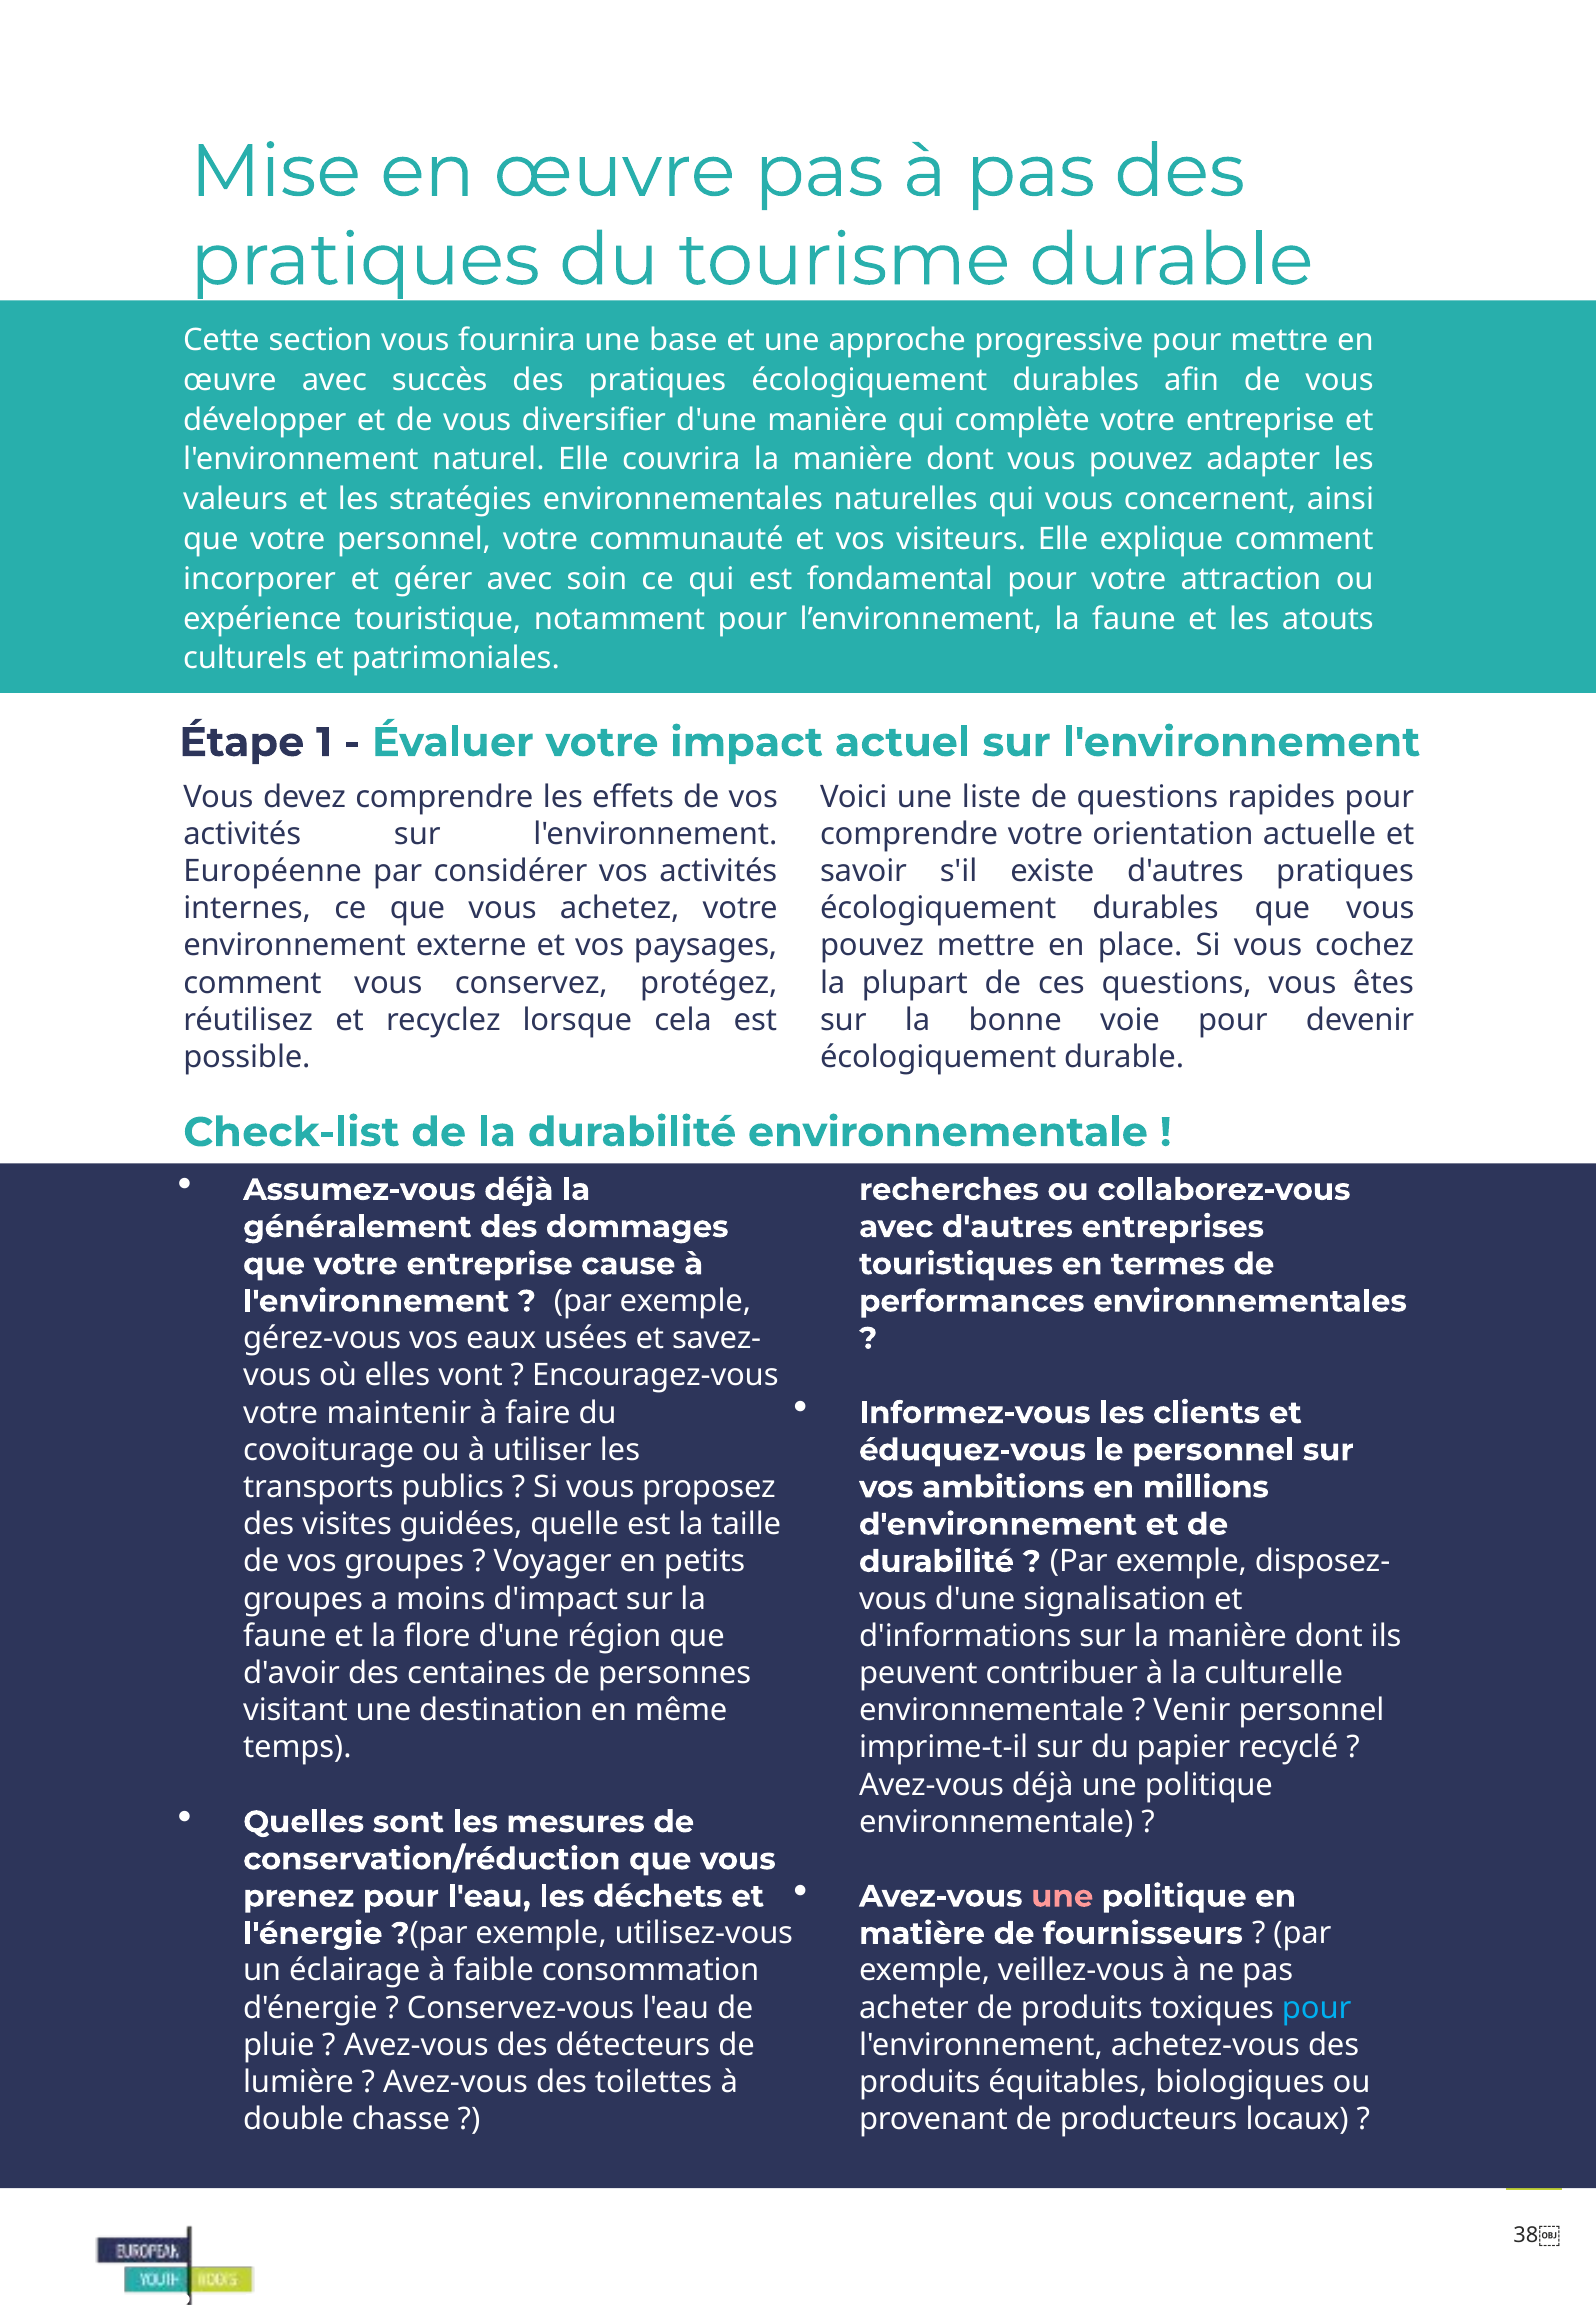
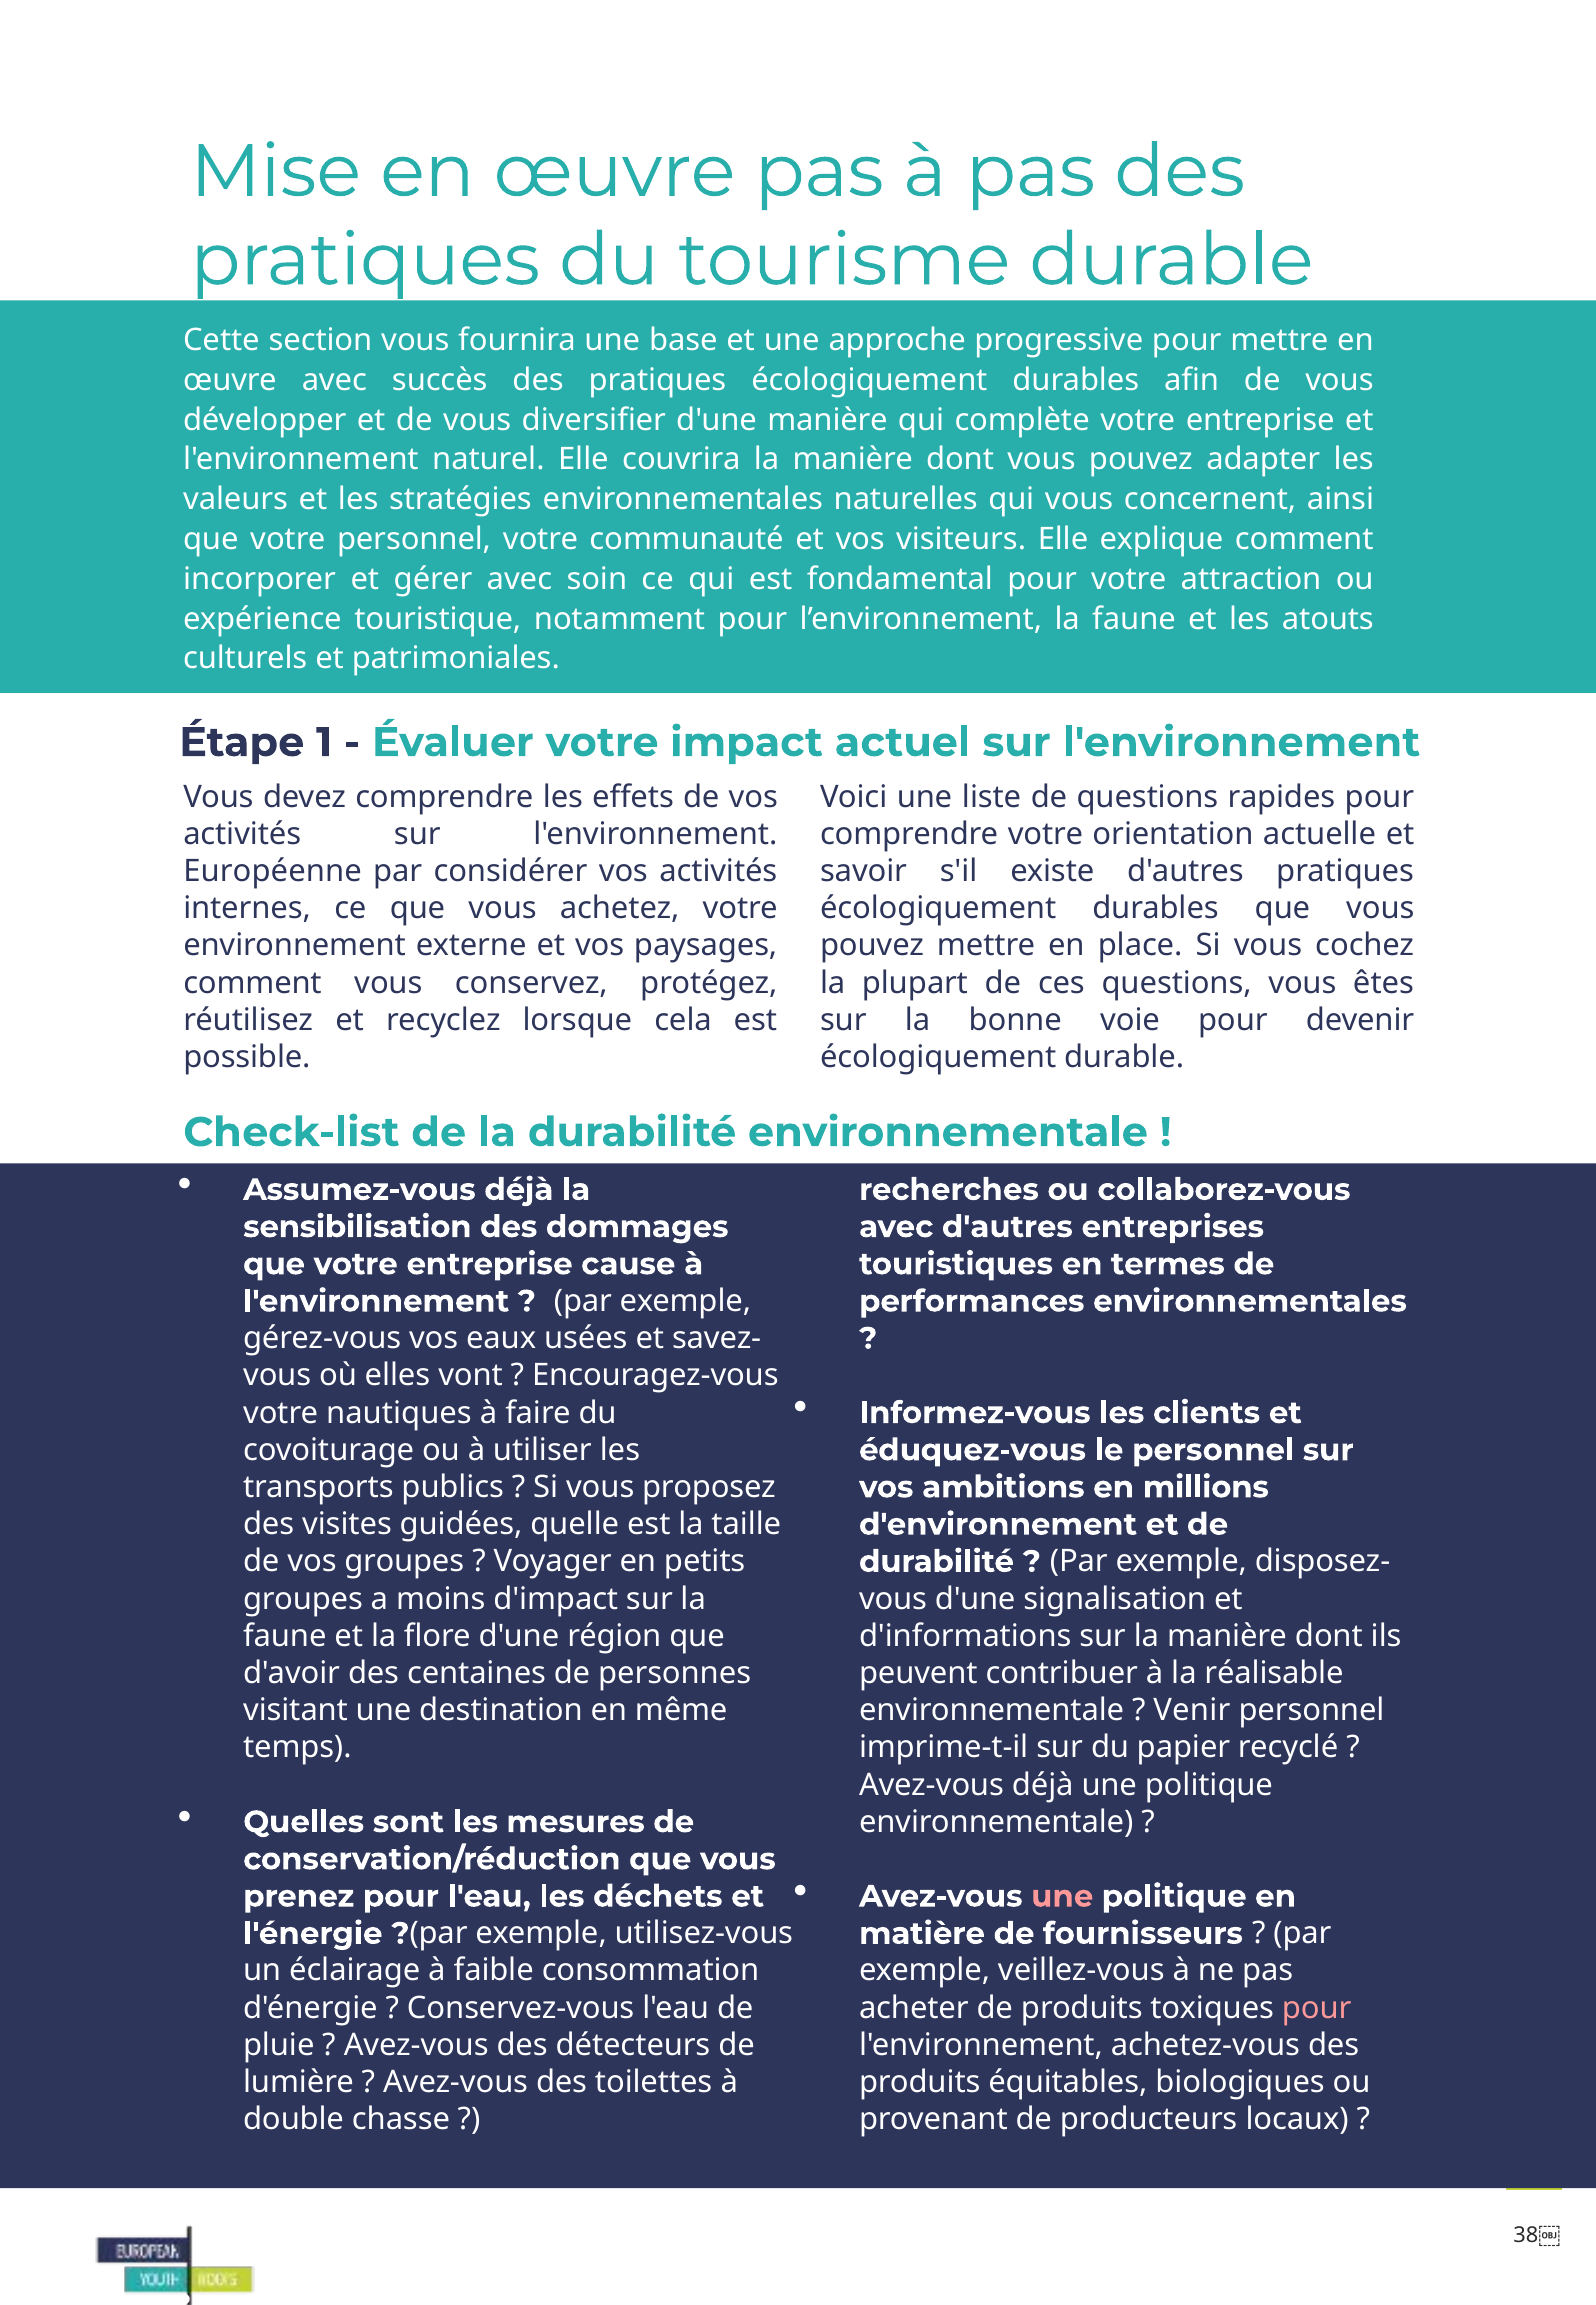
généralement: généralement -> sensibilisation (357, 1227)
maintenir: maintenir -> nautiques (399, 1413)
culturelle: culturelle -> réalisable (1274, 1673)
pour colour: light blue -> pink (1317, 2008)
